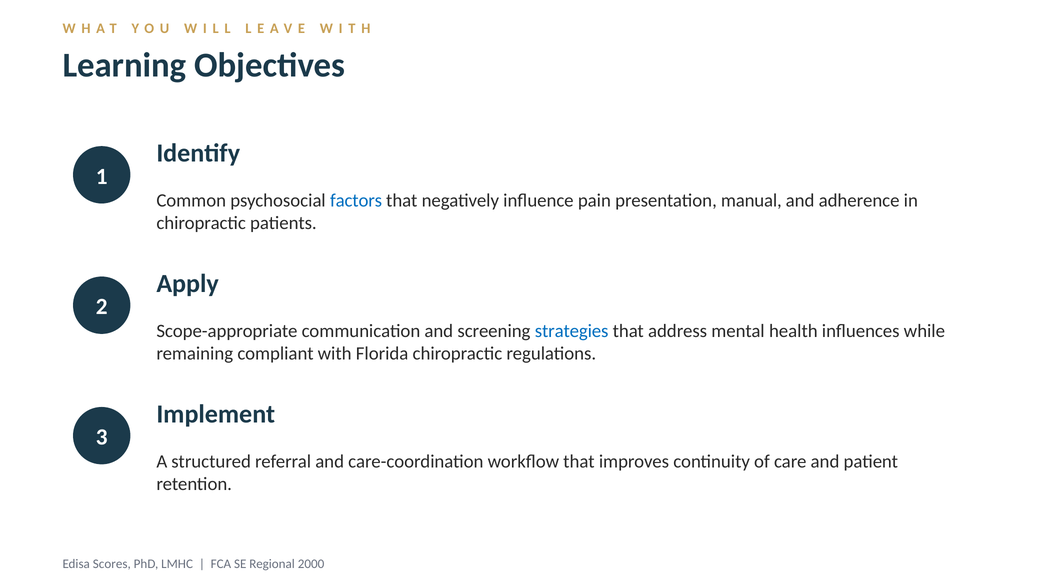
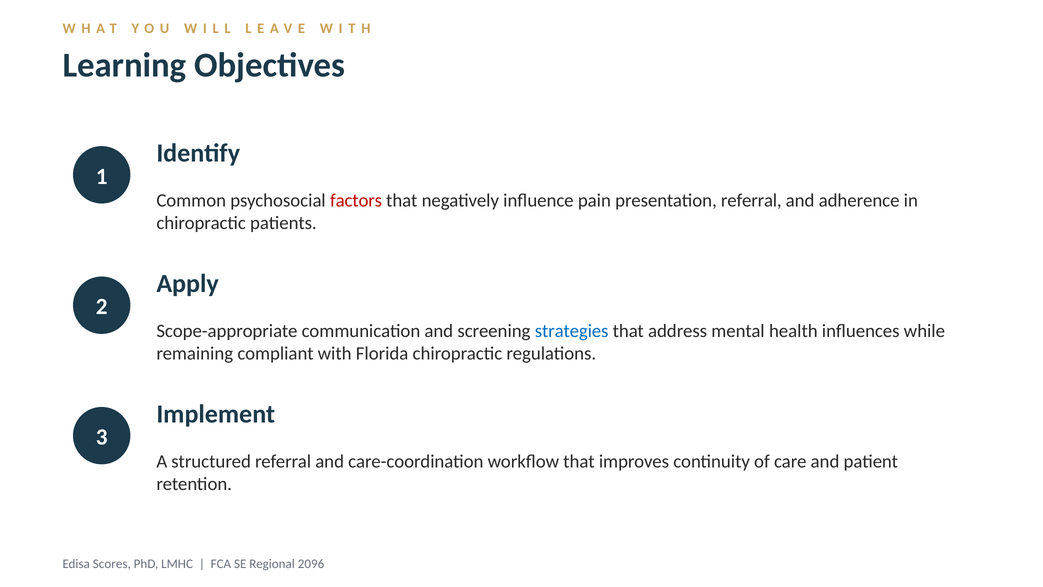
factors colour: blue -> red (356, 200)
presentation manual: manual -> referral (751, 200)
2000: 2000 -> 2096 (311, 564)
